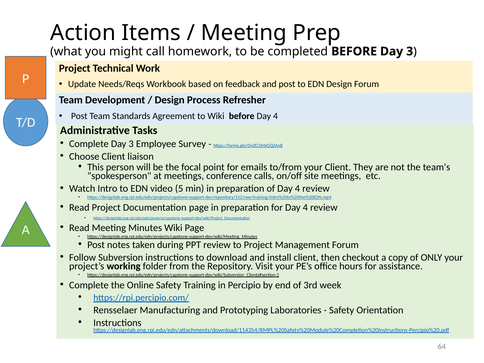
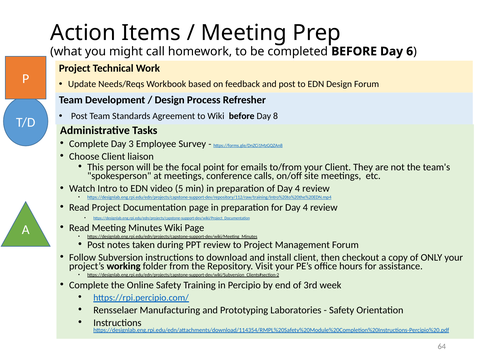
BEFORE Day 3: 3 -> 6 (410, 51)
before Day 4: 4 -> 8 (276, 116)
